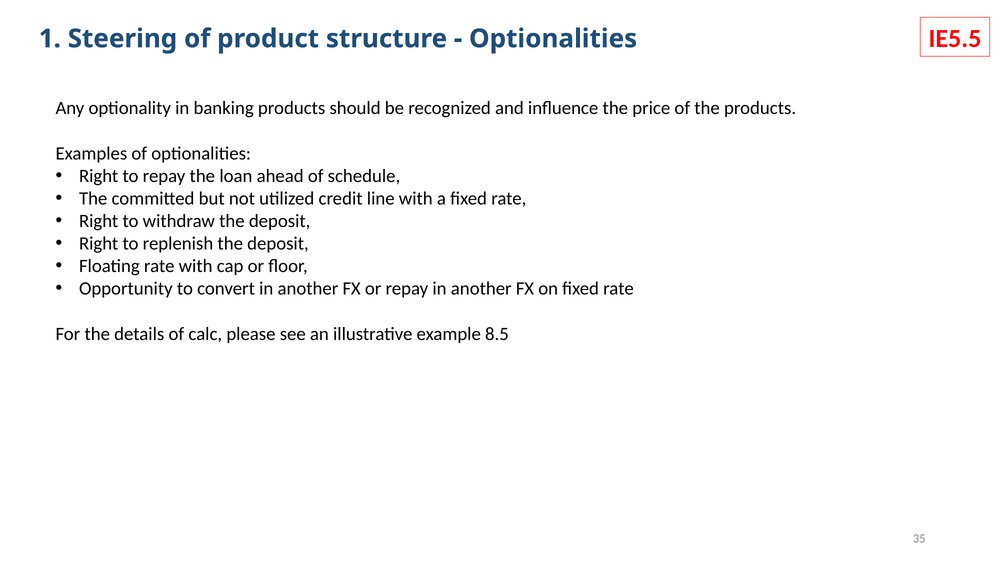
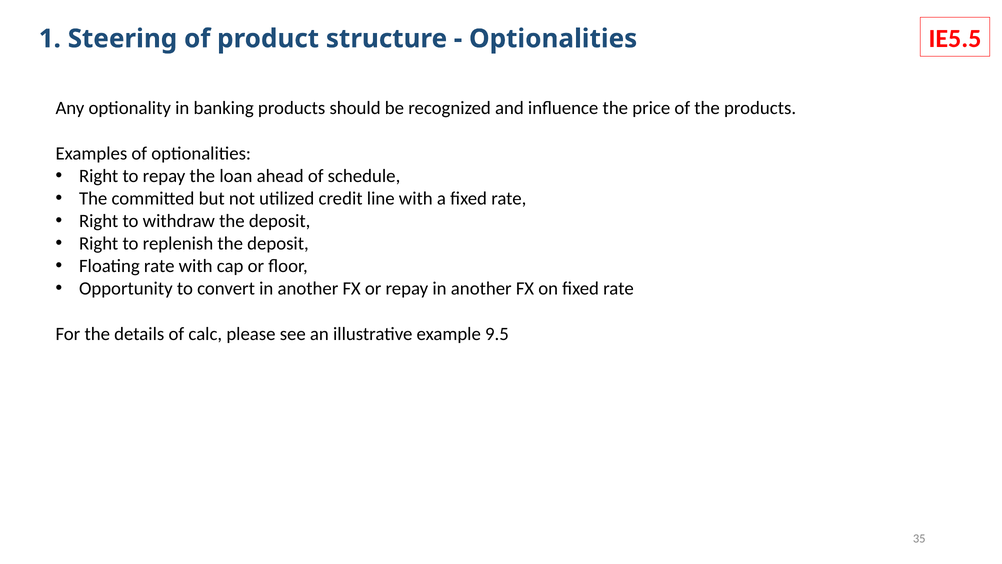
8.5: 8.5 -> 9.5 (497, 334)
